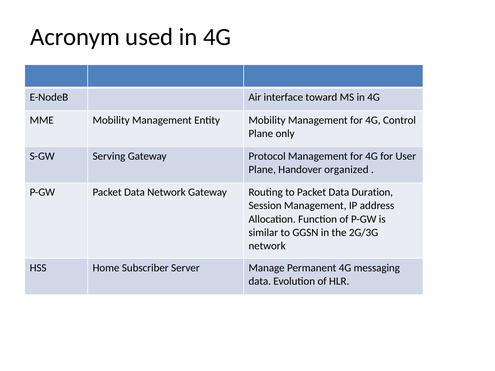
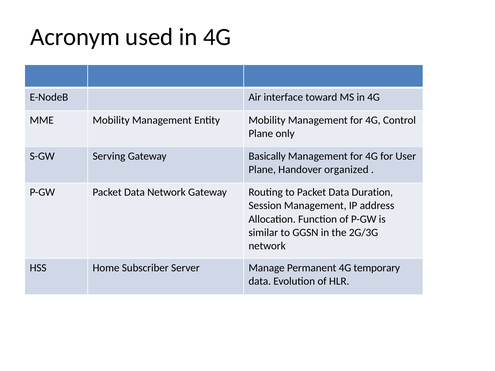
Protocol: Protocol -> Basically (267, 156)
messaging: messaging -> temporary (377, 268)
